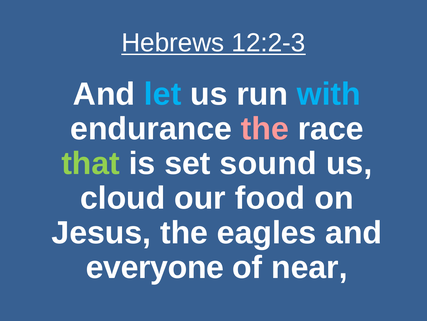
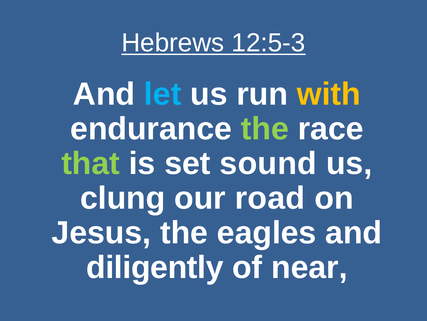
12:2-3: 12:2-3 -> 12:5-3 (268, 43)
with colour: light blue -> yellow (329, 94)
the colour: pink -> light green (265, 129)
cloud: cloud -> clung (123, 198)
food: food -> road (270, 198)
everyone: everyone -> diligently (155, 267)
